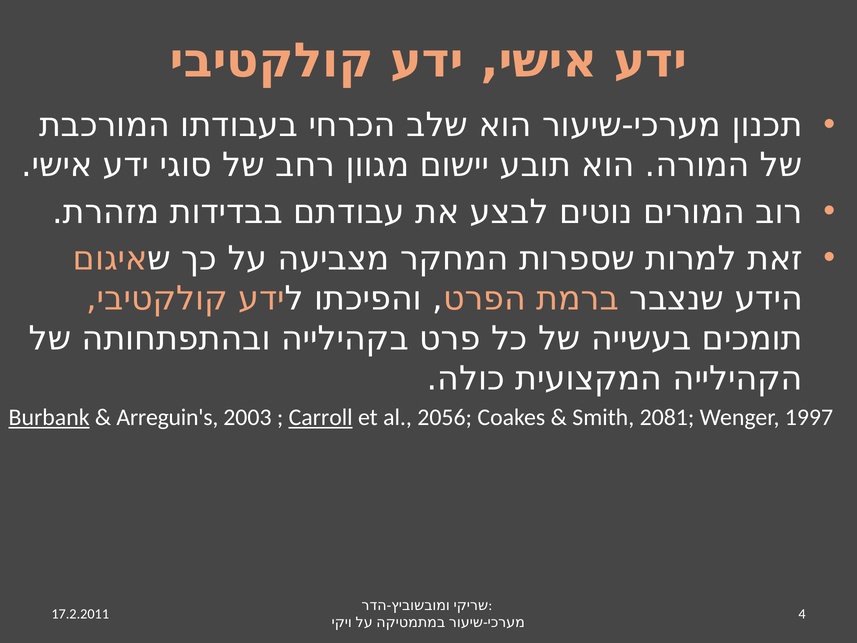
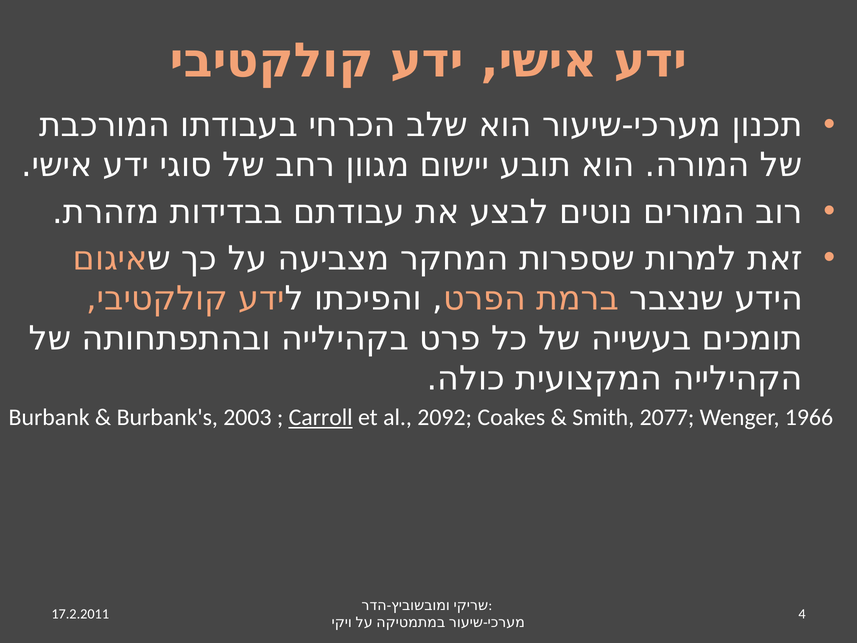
Burbank underline: present -> none (49, 417)
Arreguin's: Arreguin's -> Burbank's (167, 417)
2056: 2056 -> 2092 (445, 417)
2081: 2081 -> 2077 (667, 417)
1997: 1997 -> 1966 (809, 417)
